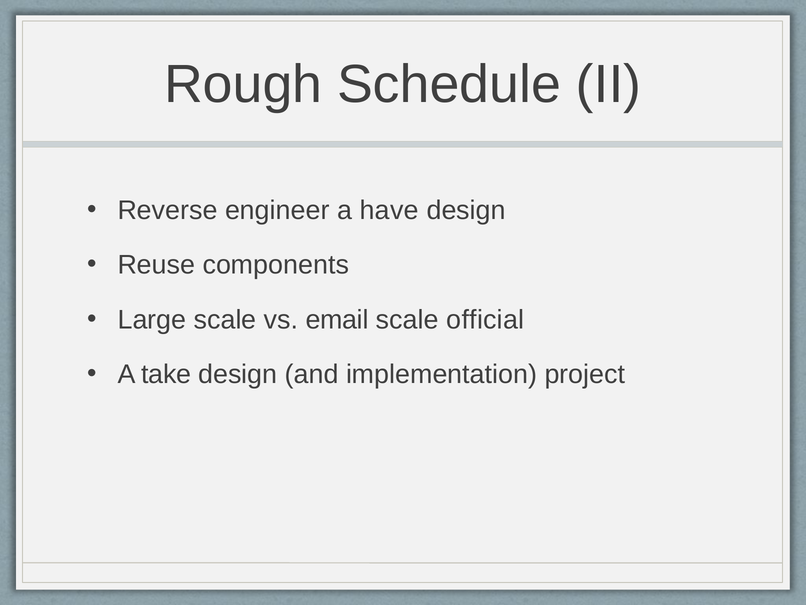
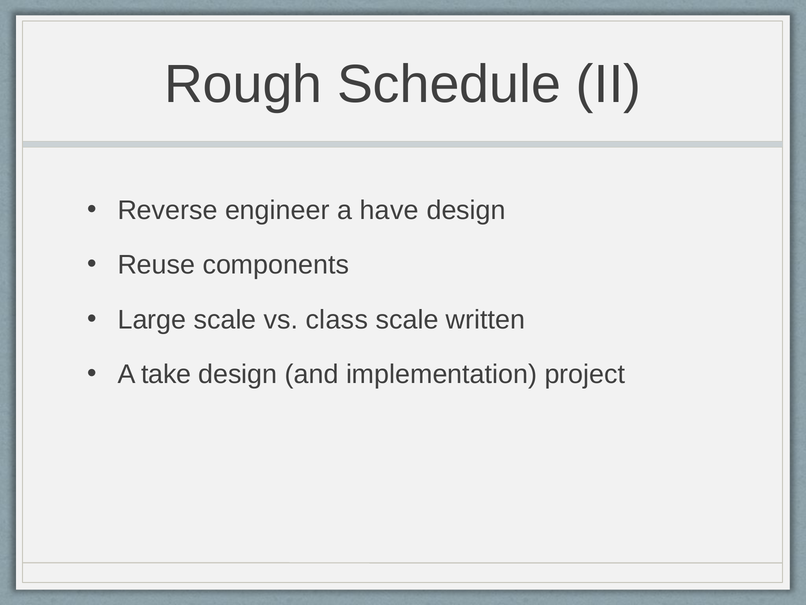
email: email -> class (337, 319)
official: official -> written (486, 319)
